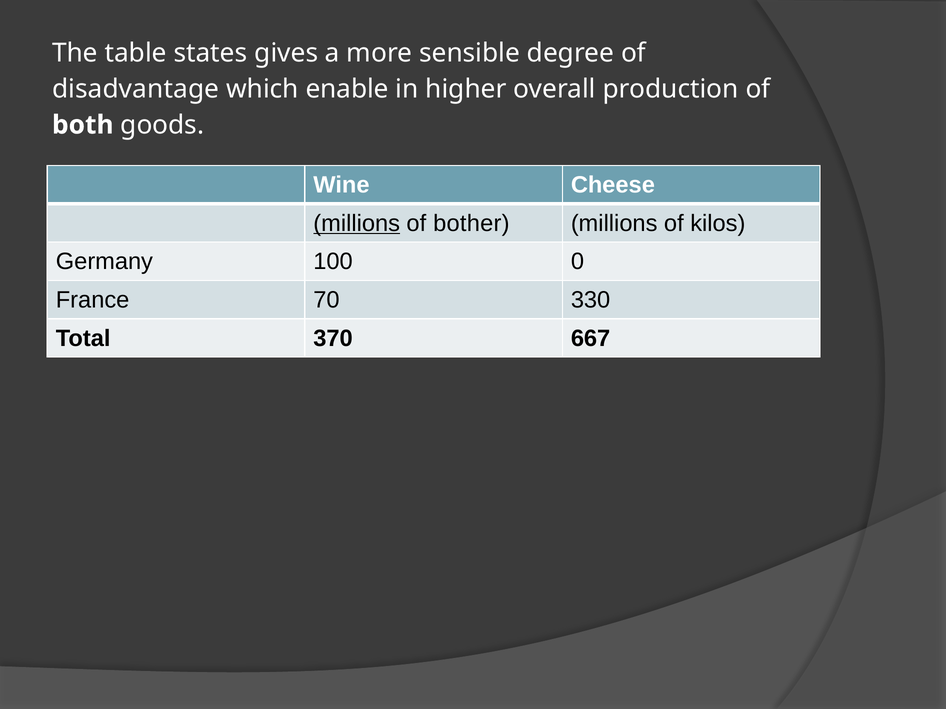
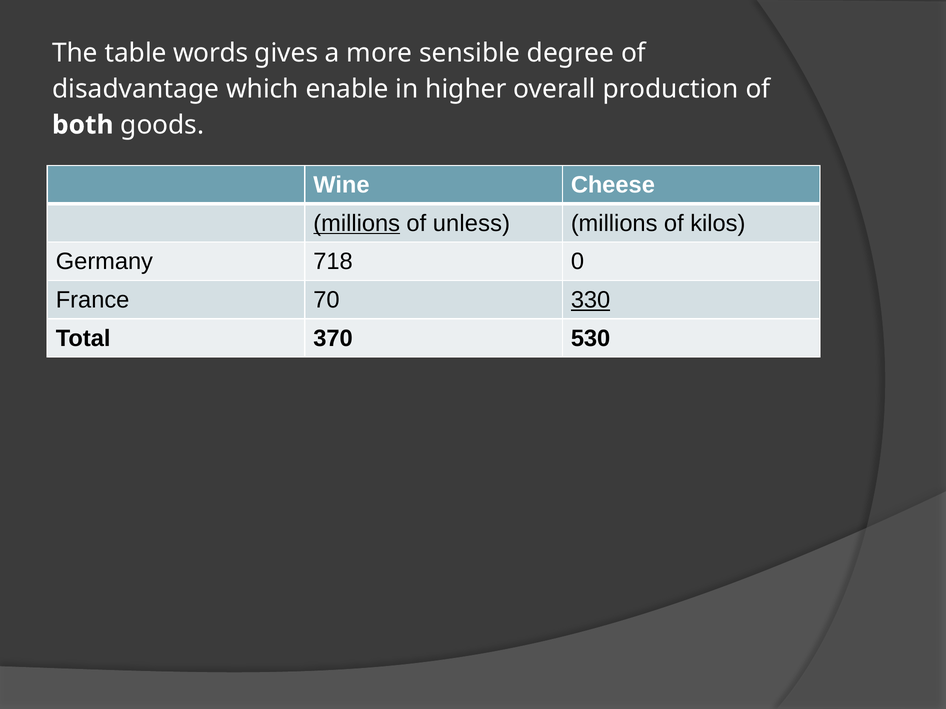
states: states -> words (211, 53)
bother: bother -> unless (471, 223)
100: 100 -> 718 (333, 262)
330 underline: none -> present (591, 300)
667: 667 -> 530 (591, 339)
